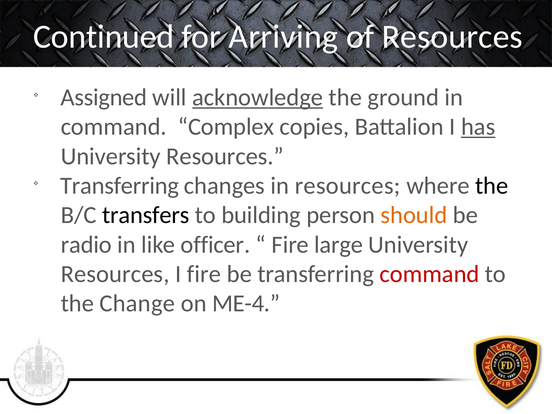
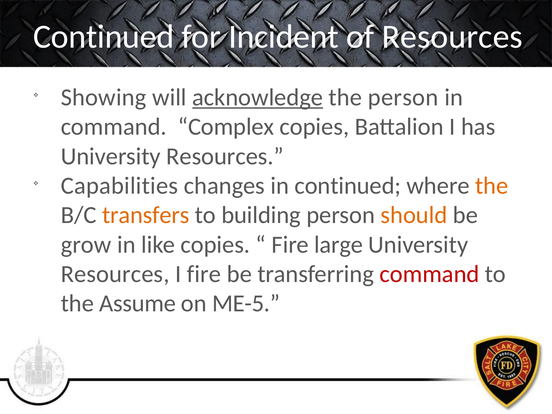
Arriving: Arriving -> Incident (284, 37)
Assigned: Assigned -> Showing (104, 97)
the ground: ground -> person (403, 97)
has underline: present -> none (478, 127)
Transferring: Transferring -> Capabilities (119, 186)
in resources: resources -> continued (348, 186)
the colour: black -> orange (492, 186)
transfers colour: black -> orange (146, 215)
radio: radio -> grow (86, 245)
like officer: officer -> copies (215, 245)
Change: Change -> Assume (138, 304)
ME-4: ME-4 -> ME-5 (246, 304)
